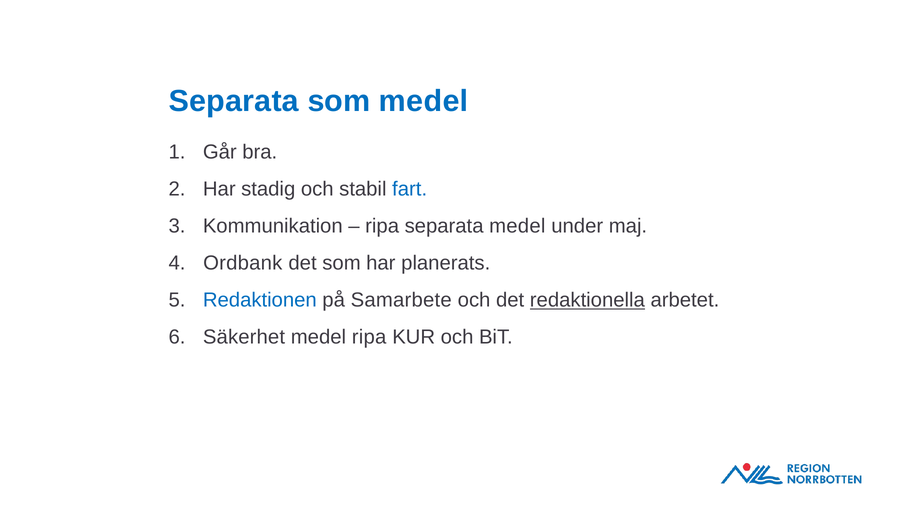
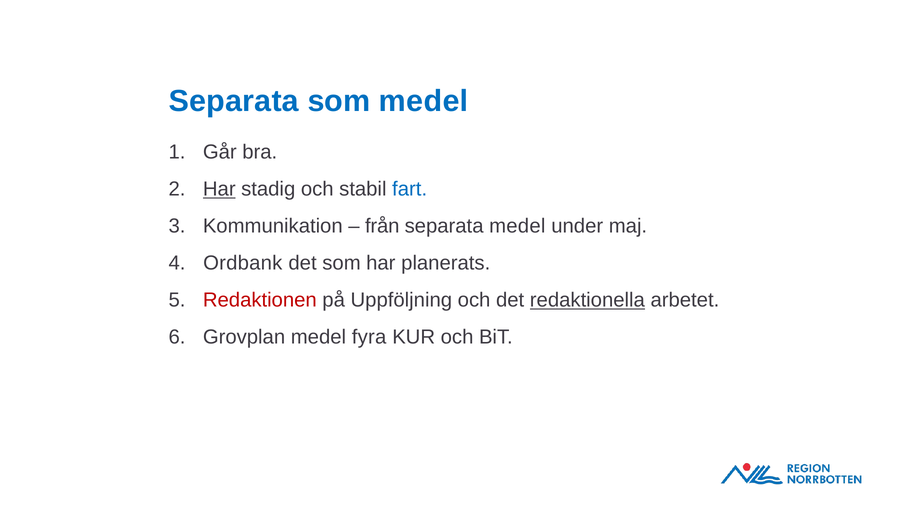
Har underline: none -> present (219, 189)
ripa: ripa -> från (382, 226)
Redaktionen colour: blue -> red (260, 300)
Samarbete: Samarbete -> Uppföljning (401, 300)
Säkerhet: Säkerhet -> Grovplan (244, 337)
medel ripa: ripa -> fyra (369, 337)
